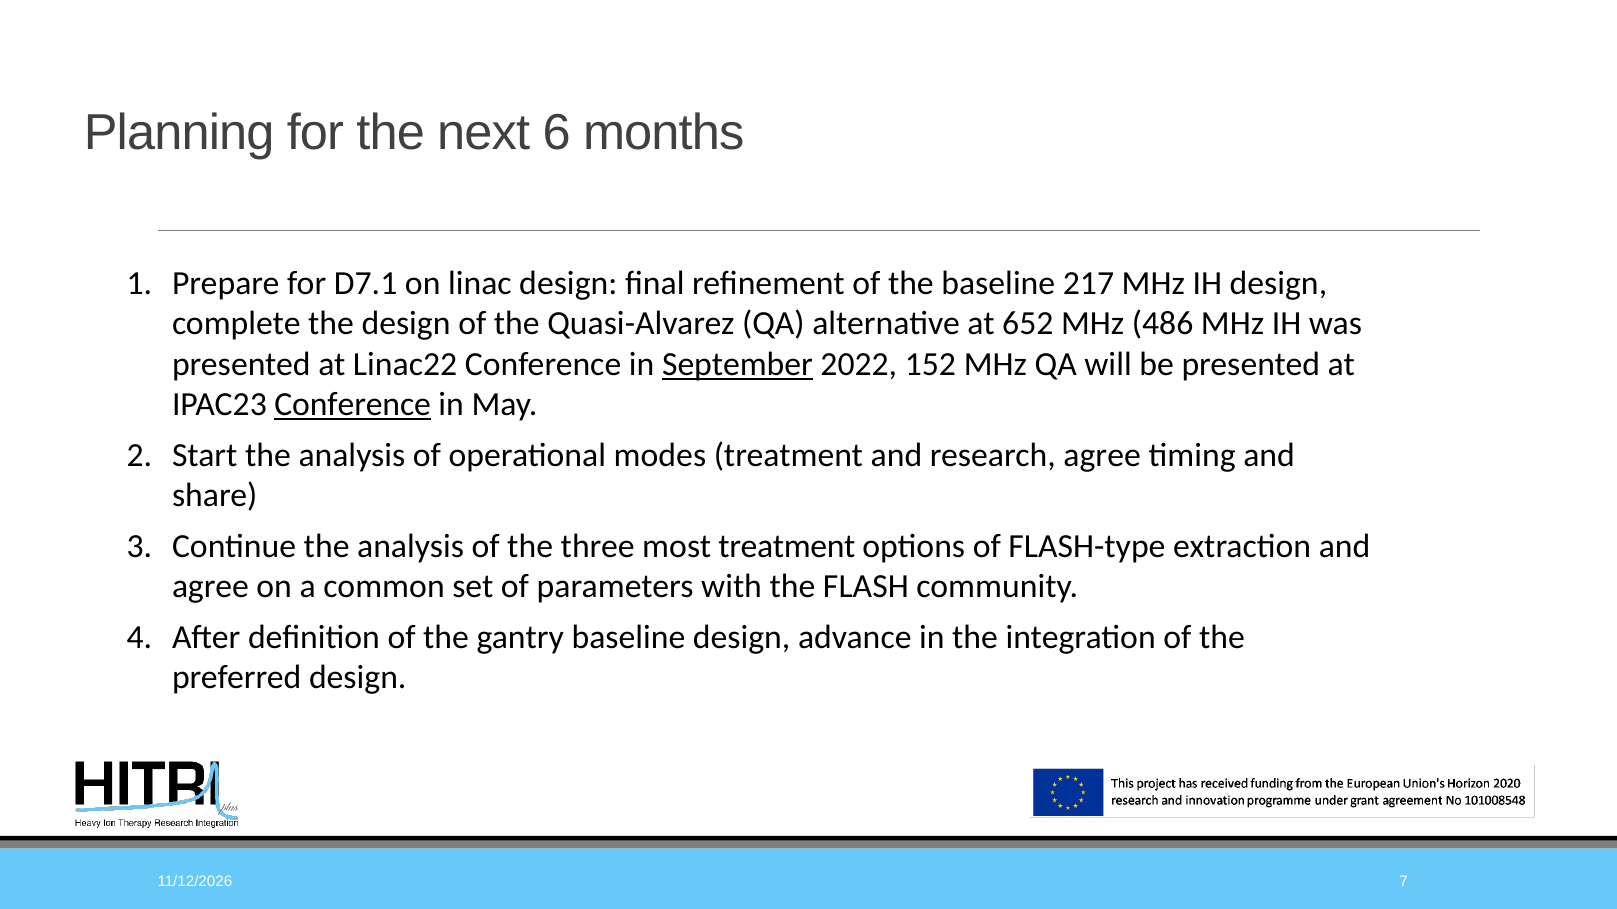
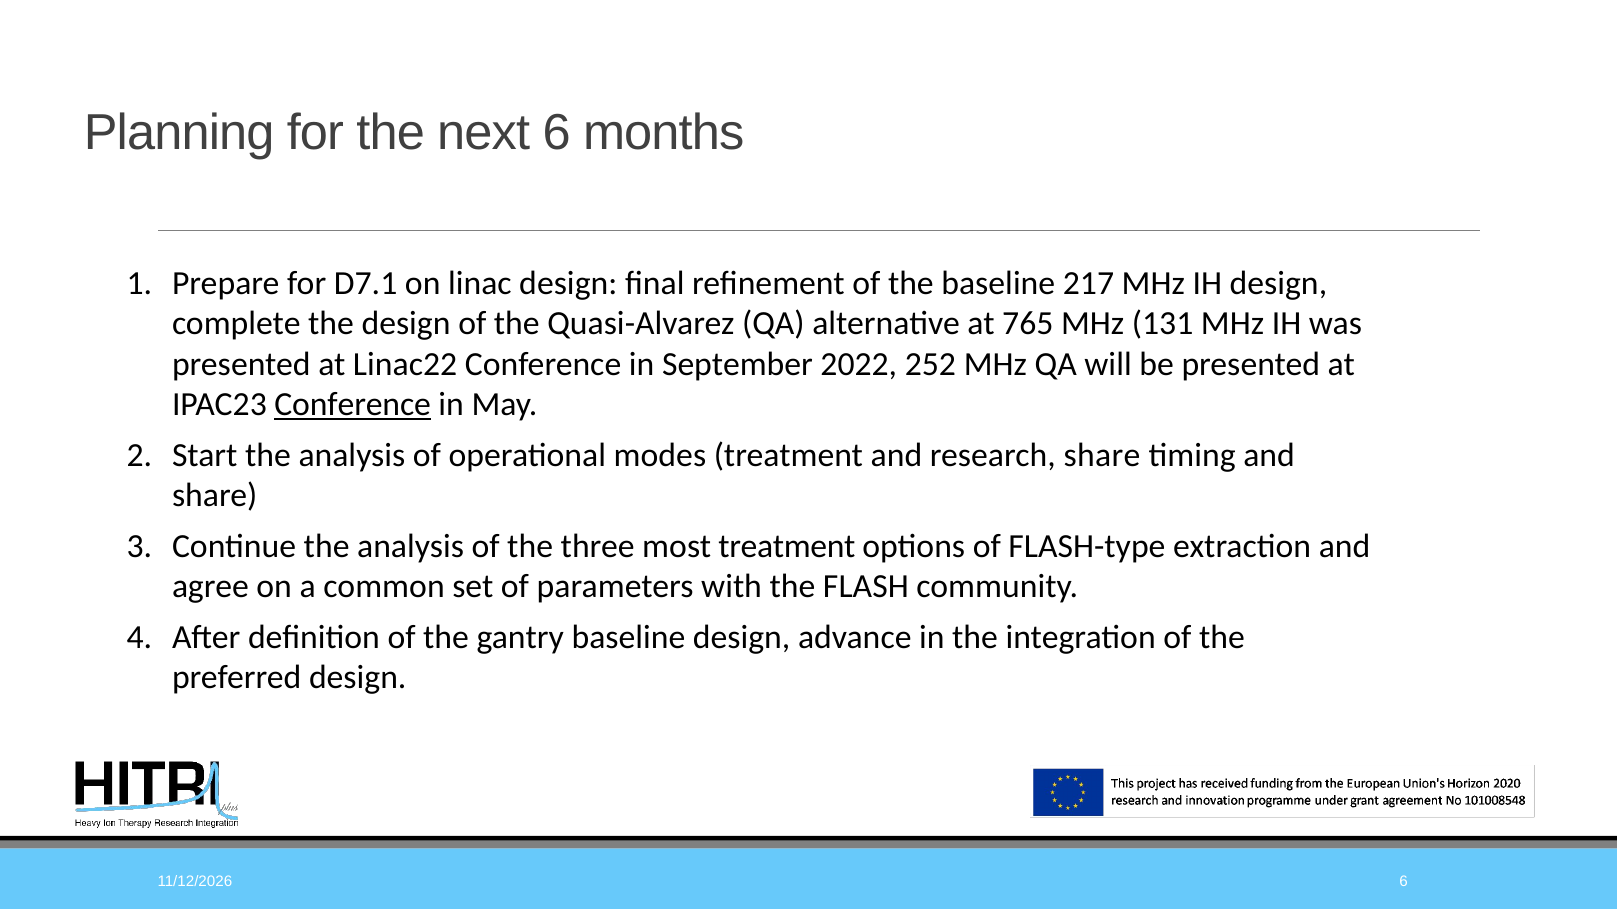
652: 652 -> 765 (1028, 324)
486: 486 -> 131 (1163, 324)
September underline: present -> none (737, 364)
152: 152 -> 252 (930, 364)
research agree: agree -> share (1102, 455)
7: 7 -> 6 (1404, 882)
